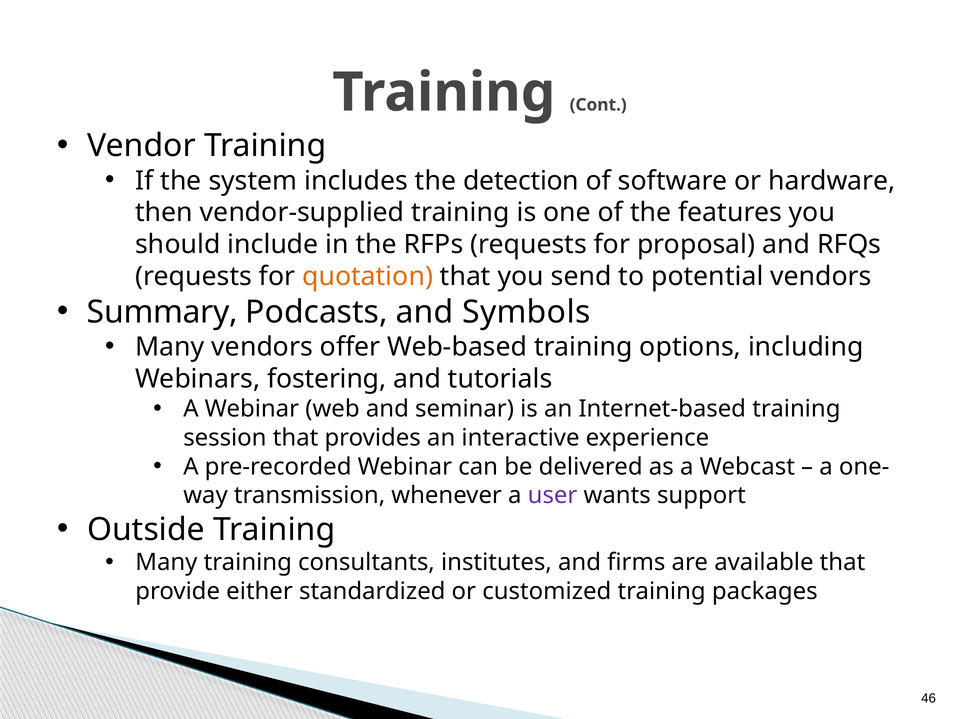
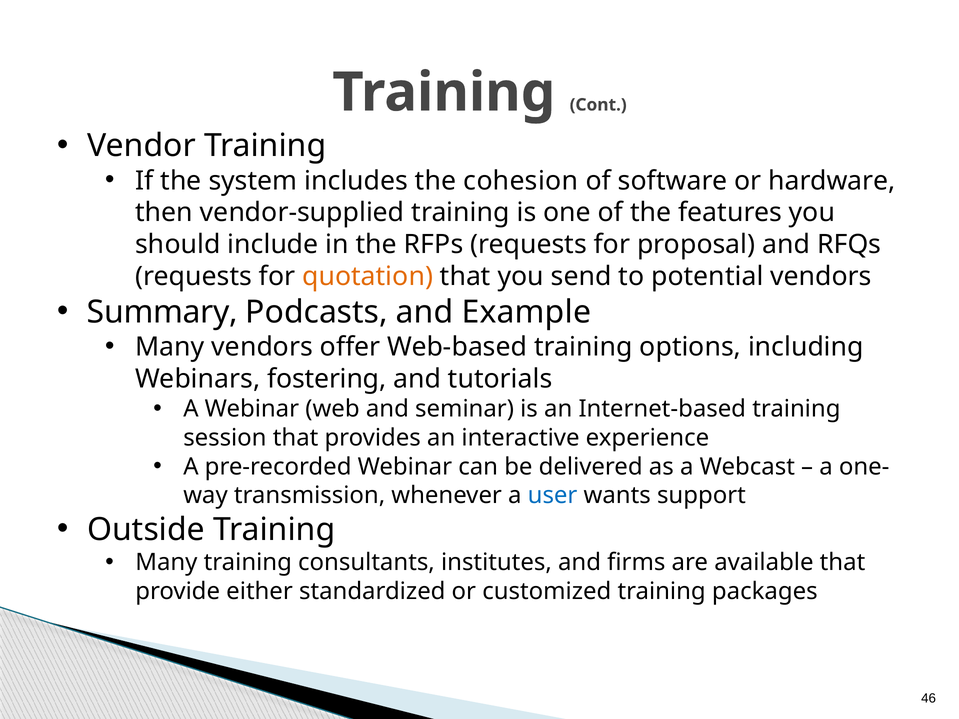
detection: detection -> cohesion (521, 181)
Symbols: Symbols -> Example (526, 312)
user colour: purple -> blue (553, 496)
